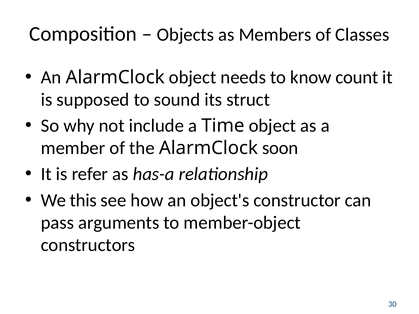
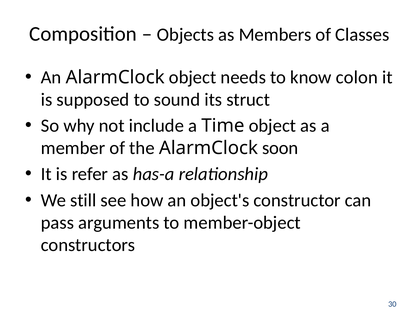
count: count -> colon (357, 77)
this: this -> still (83, 200)
